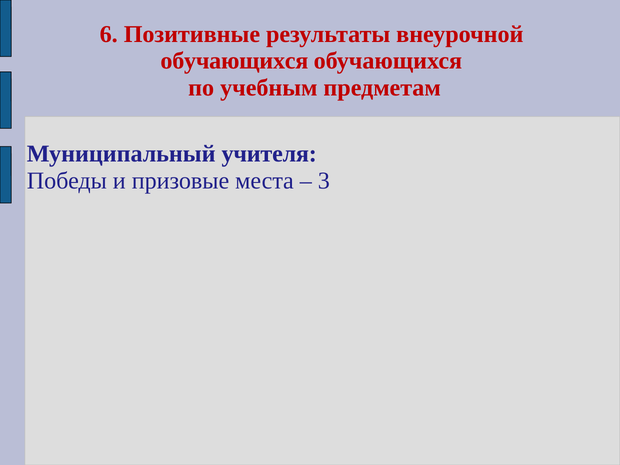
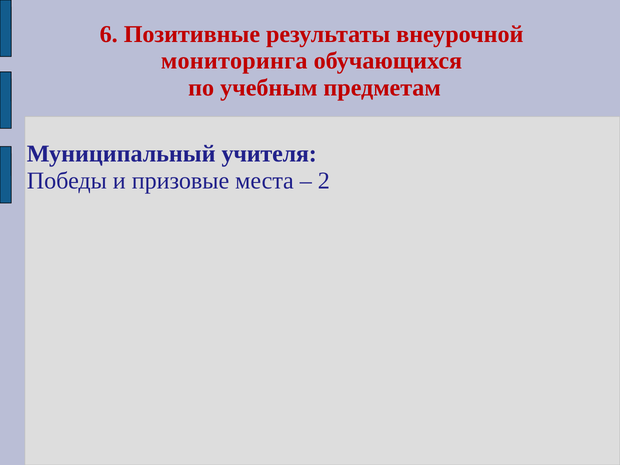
обучающихся: обучающихся -> мониторинга (234, 61)
3: 3 -> 2 (324, 181)
